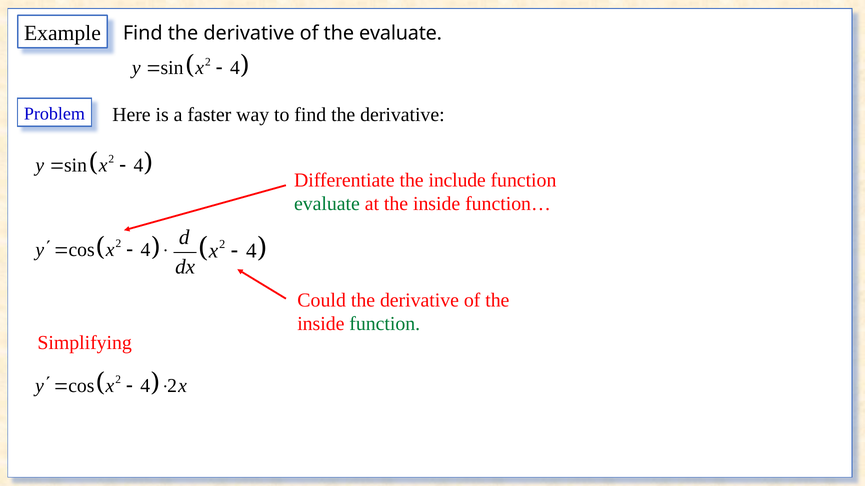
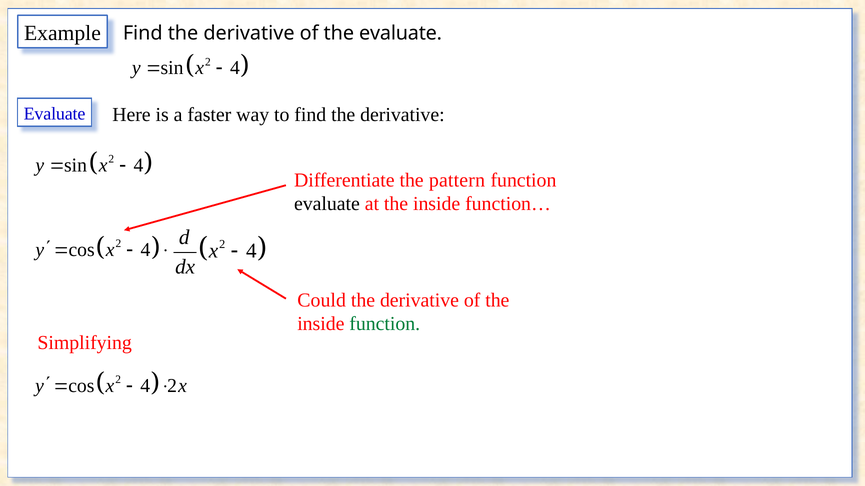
Problem: Problem -> Evaluate (55, 114)
include: include -> pattern (457, 180)
evaluate colour: green -> black (327, 204)
